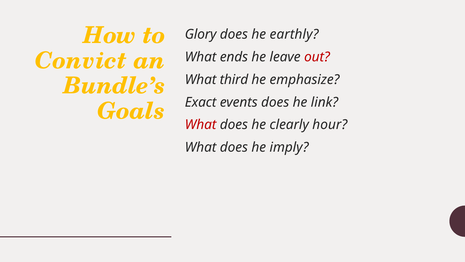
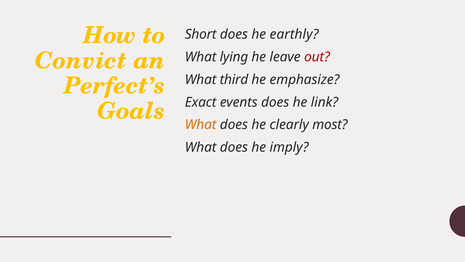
Glory: Glory -> Short (201, 34)
ends: ends -> lying (234, 57)
Bundle’s: Bundle’s -> Perfect’s (114, 86)
What colour: red -> orange (201, 125)
hour: hour -> most (330, 125)
